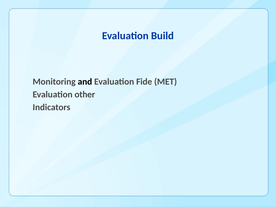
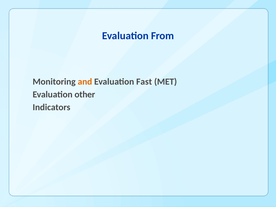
Build: Build -> From (163, 36)
and colour: black -> orange (85, 82)
Fide: Fide -> Fast (144, 82)
